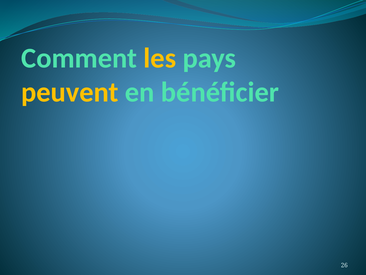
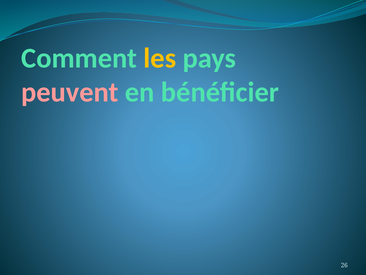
peuvent colour: yellow -> pink (70, 92)
